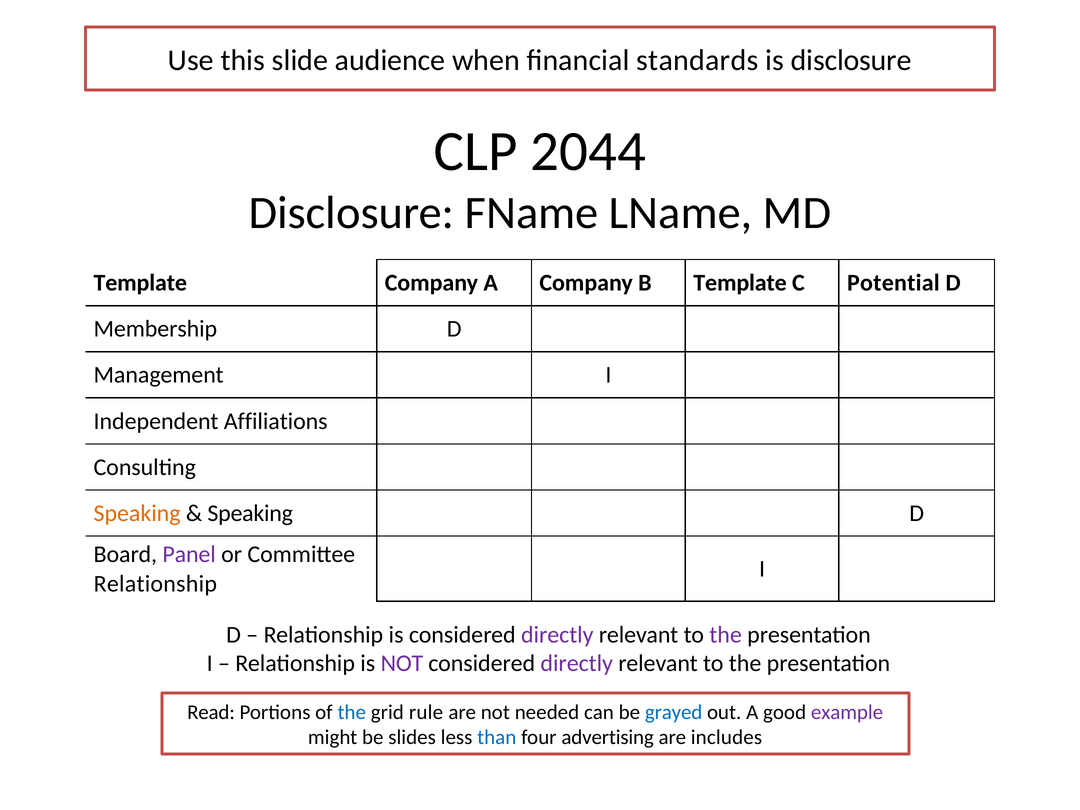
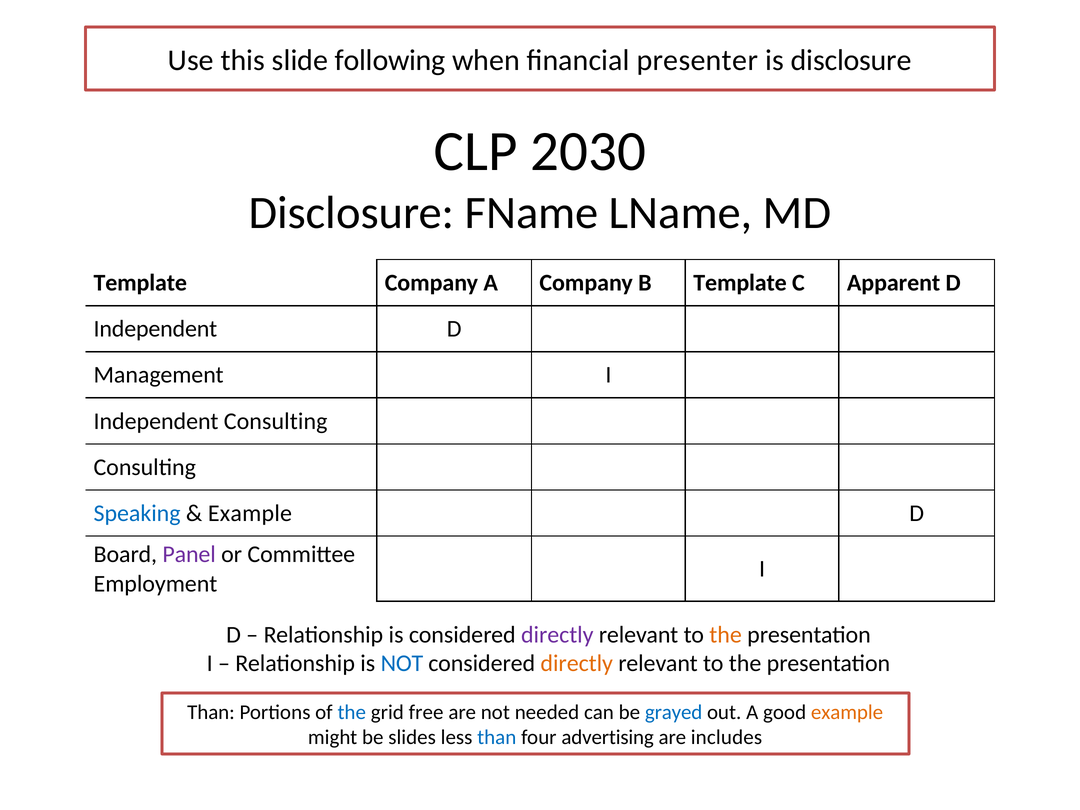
audience: audience -> following (390, 61)
standards: standards -> presenter (697, 61)
2044: 2044 -> 2030 (588, 152)
Potential: Potential -> Apparent (894, 283)
Membership: Membership -> Independent (155, 329)
Independent Affiliations: Affiliations -> Consulting (276, 421)
Speaking colour: orange -> blue (137, 513)
Speaking: Speaking -> Example (250, 513)
Relationship: Relationship -> Employment (155, 584)
the colour: purple -> orange (726, 635)
NOT colour: purple -> blue (402, 664)
directly colour: purple -> orange (577, 664)
Read: Read -> Than (211, 712)
rule: rule -> free (426, 712)
example colour: purple -> orange (847, 712)
